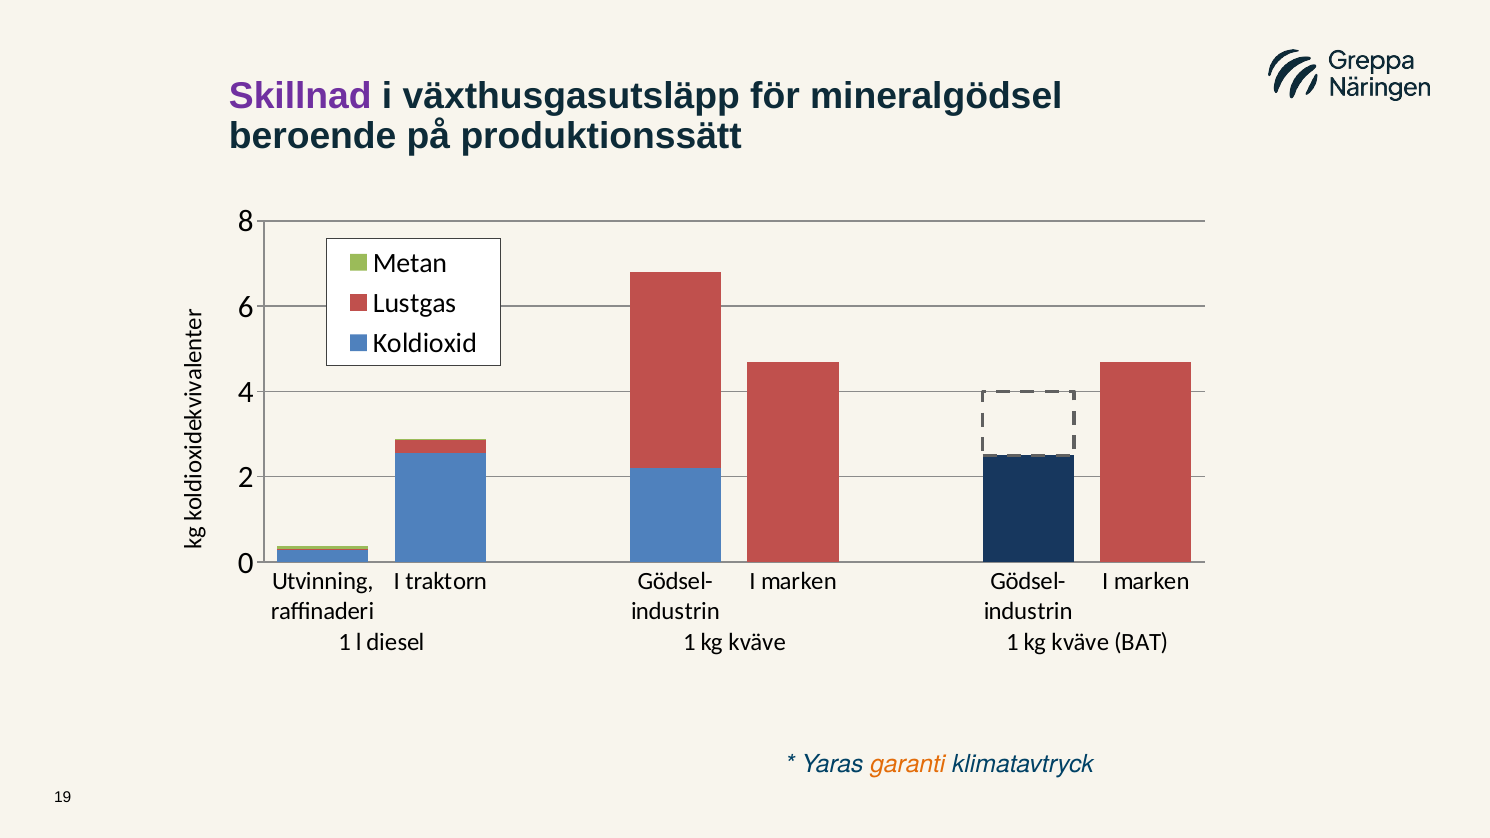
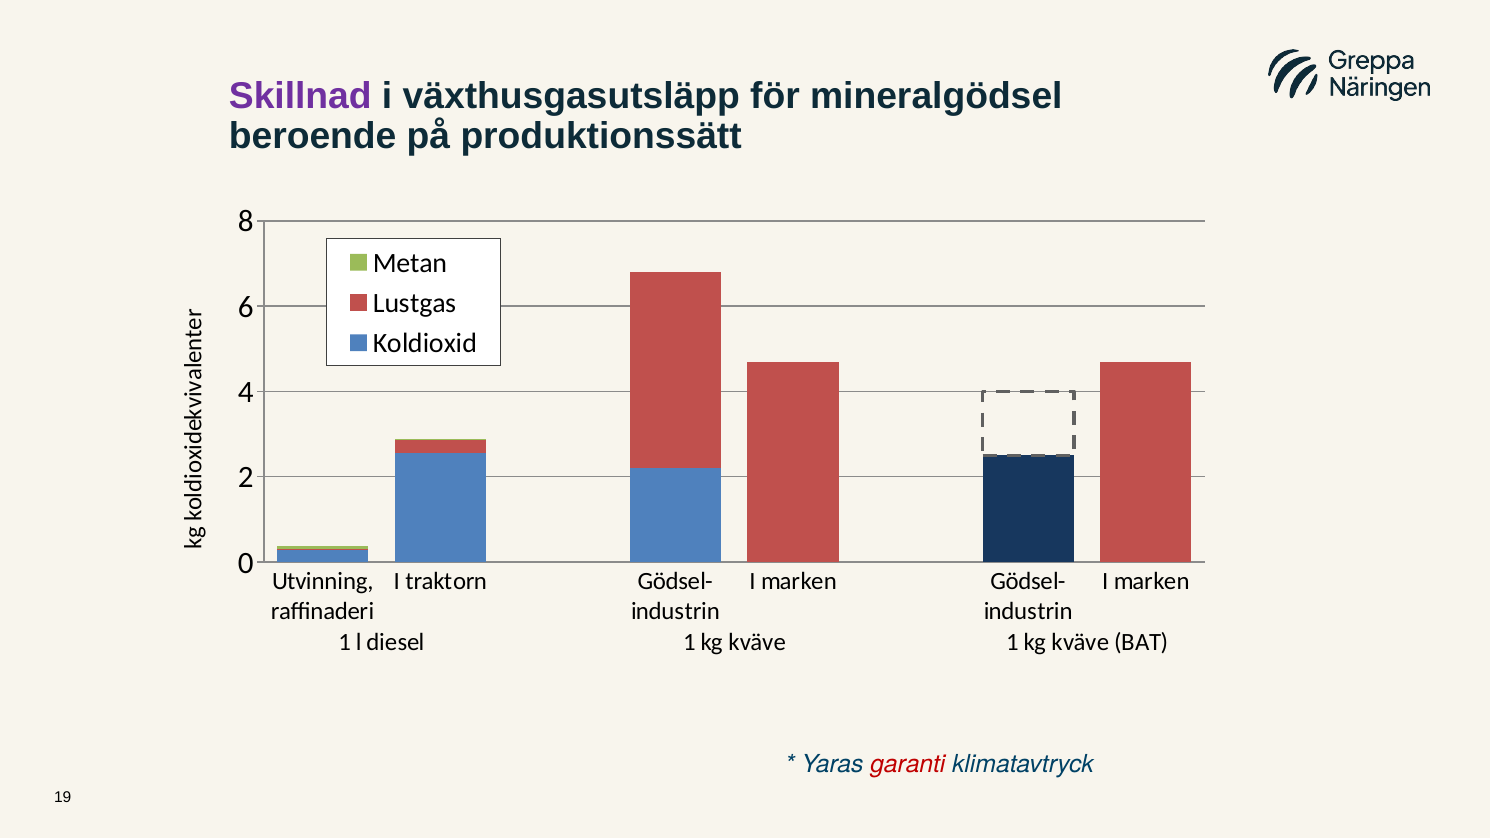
garanti colour: orange -> red (908, 764)
